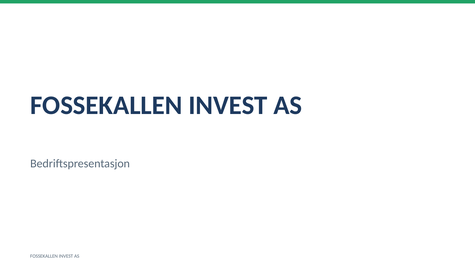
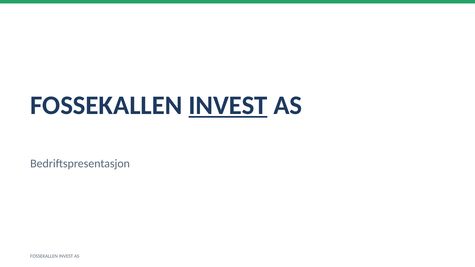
INVEST underline: none -> present (228, 105)
